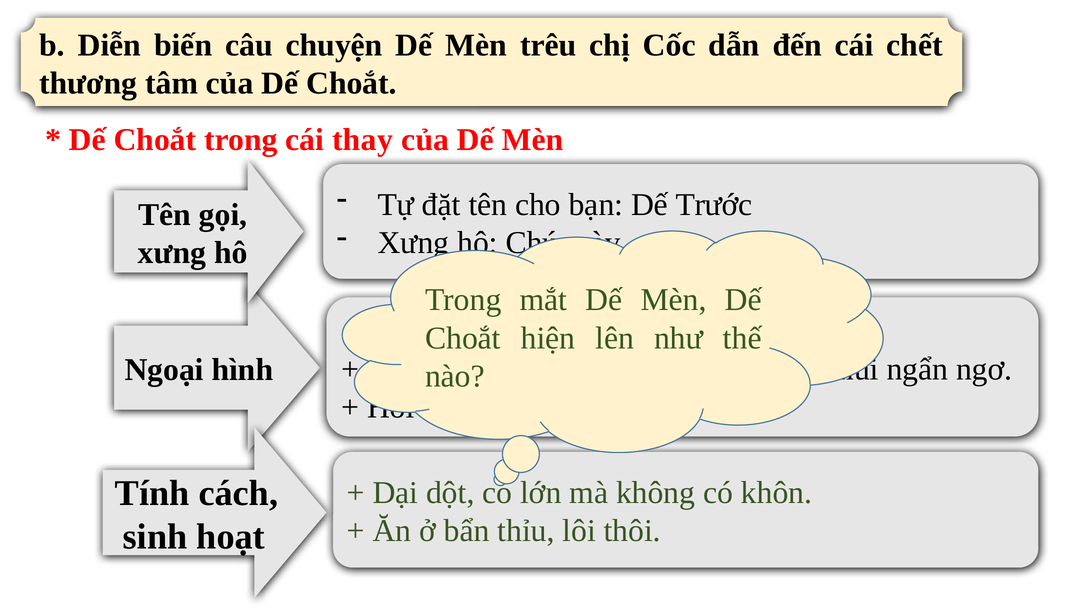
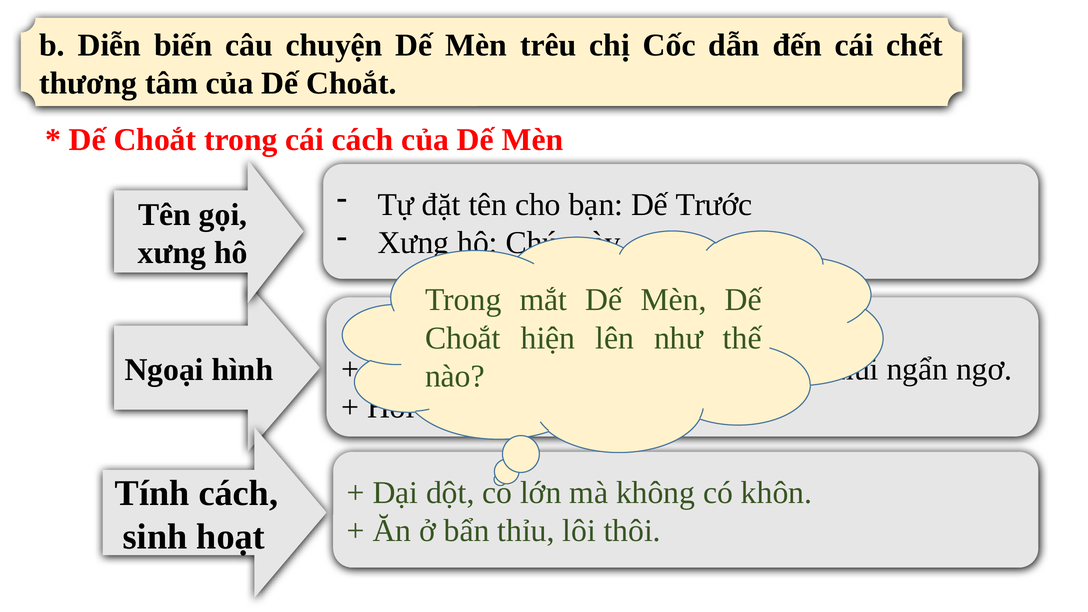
thay: thay -> cách (363, 140)
